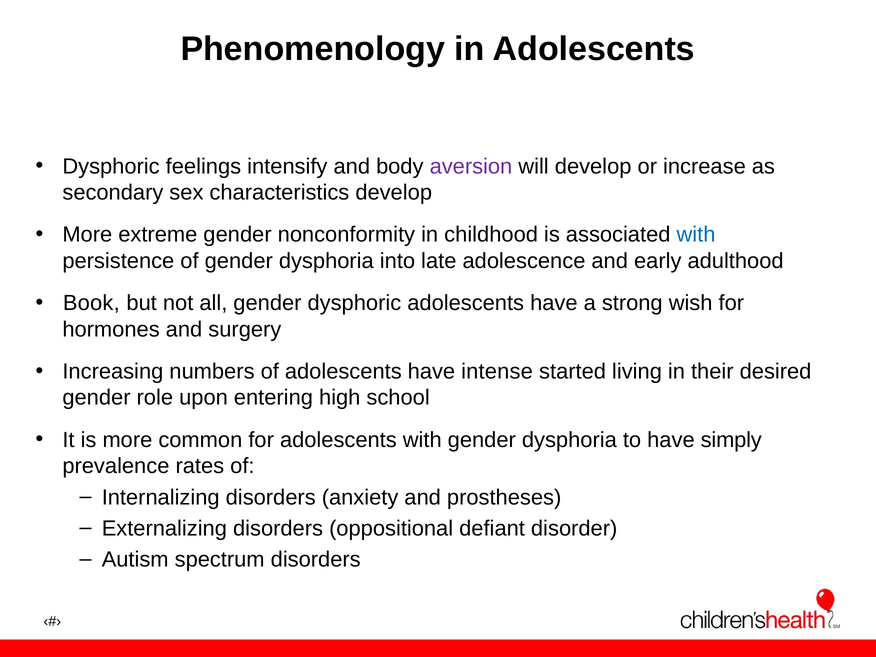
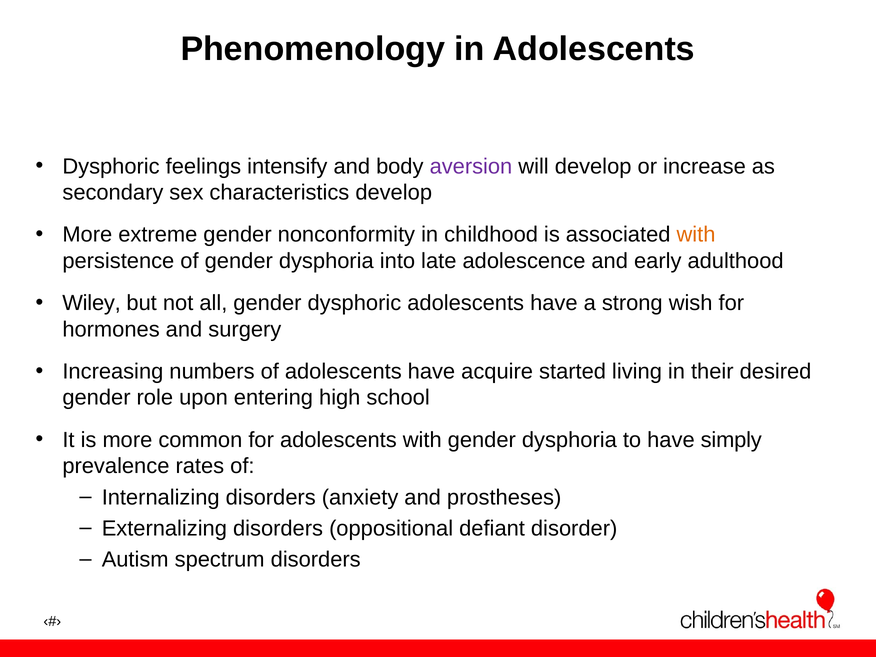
with colour: blue -> orange (696, 235)
Book: Book -> Wiley (92, 303)
intense: intense -> acquire (497, 371)
